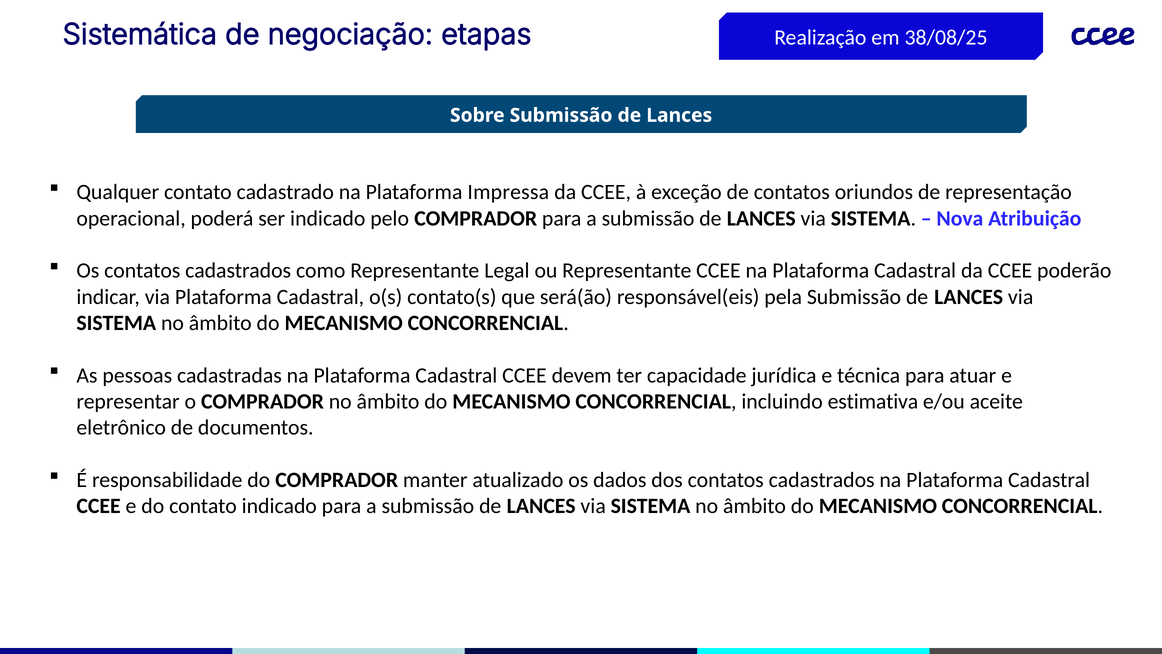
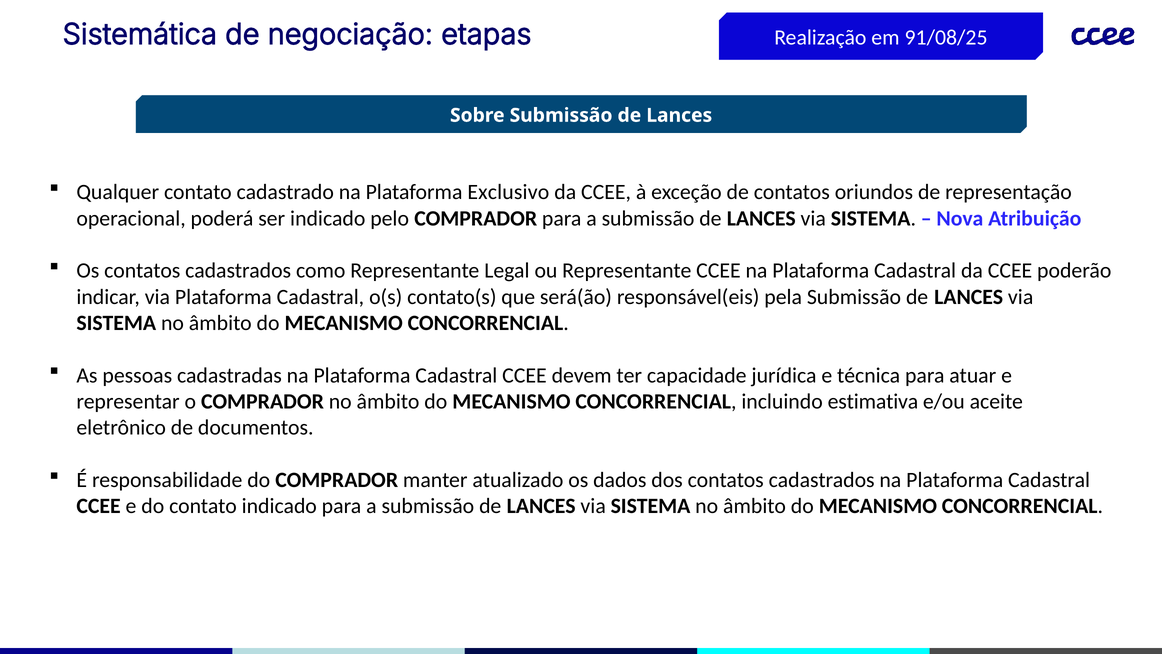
38/08/25: 38/08/25 -> 91/08/25 (946, 38)
Impressa: Impressa -> Exclusivo (508, 192)
